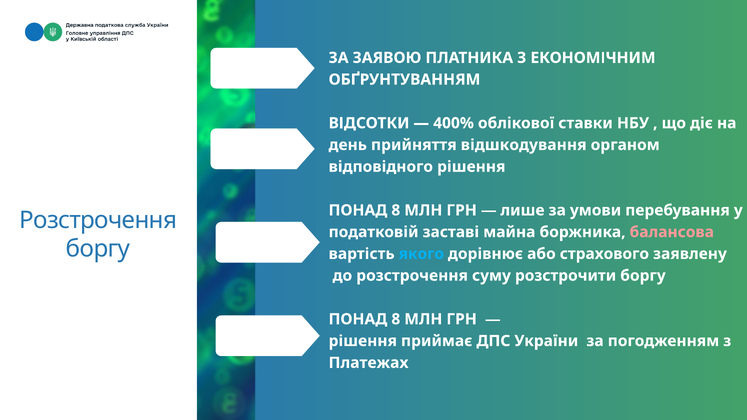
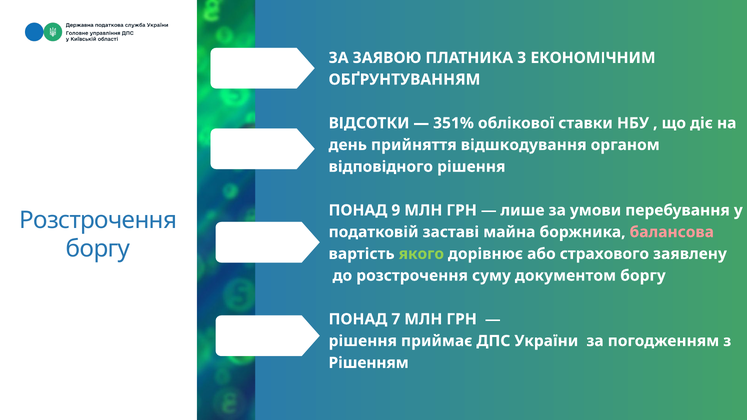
400%: 400% -> 351% (454, 123)
8: 8 -> 9 (396, 210)
якого colour: light blue -> light green (421, 254)
розстрочити: розстрочити -> документом (566, 276)
8: 8 -> 7 (396, 319)
Платежах: Платежах -> Рішенням (369, 363)
